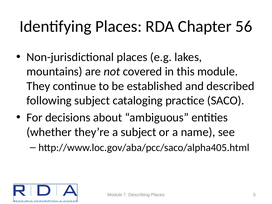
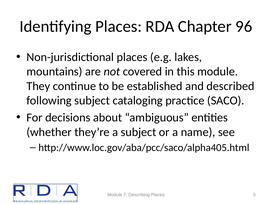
56: 56 -> 96 (244, 26)
